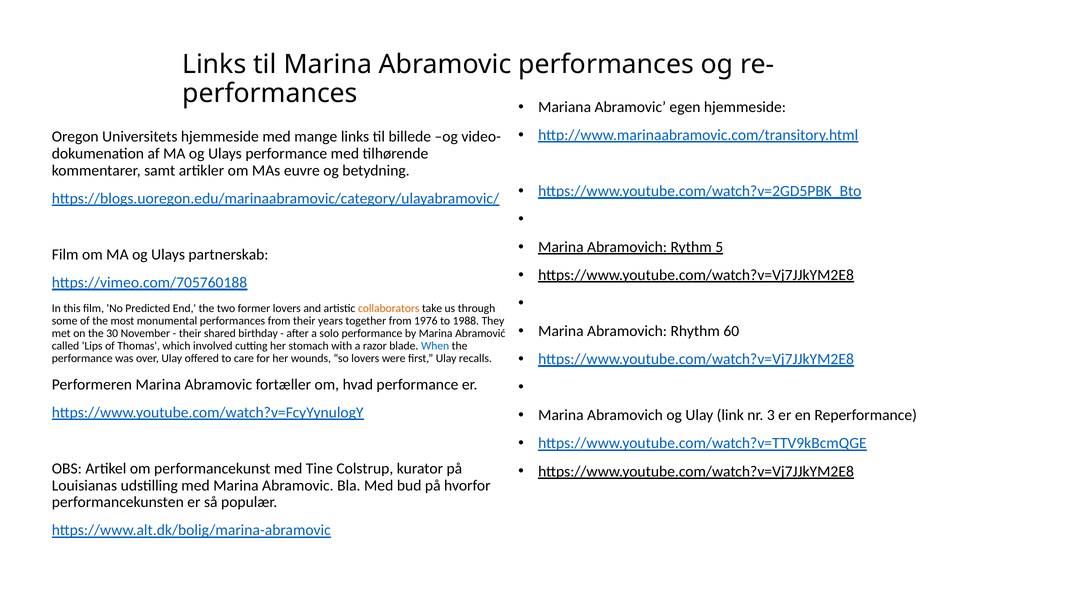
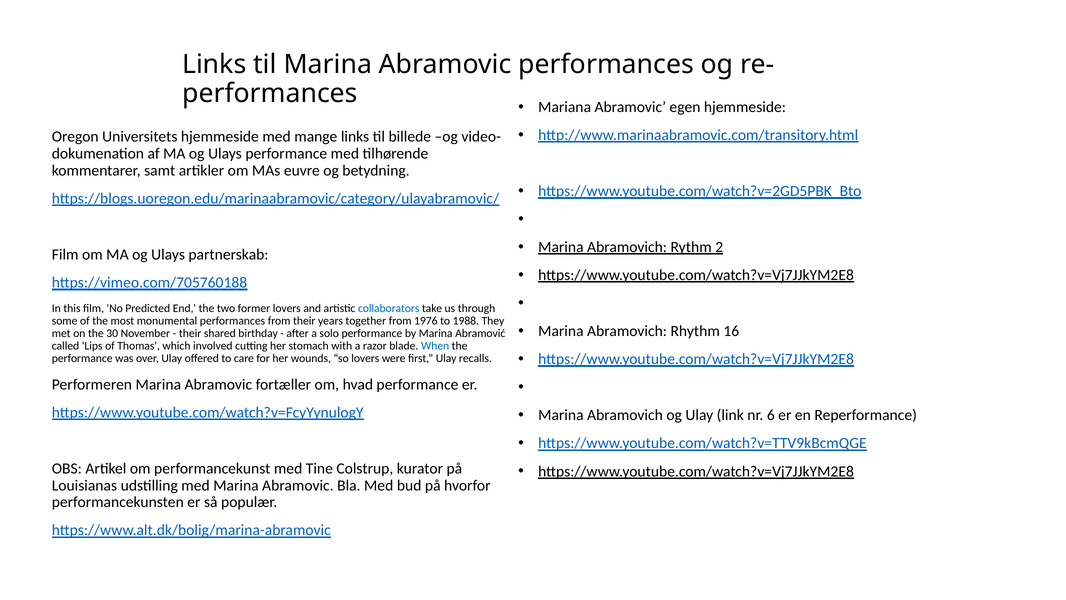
5: 5 -> 2 (719, 247)
collaborators colour: orange -> blue (389, 308)
60: 60 -> 16 (731, 331)
3: 3 -> 6 (771, 415)
